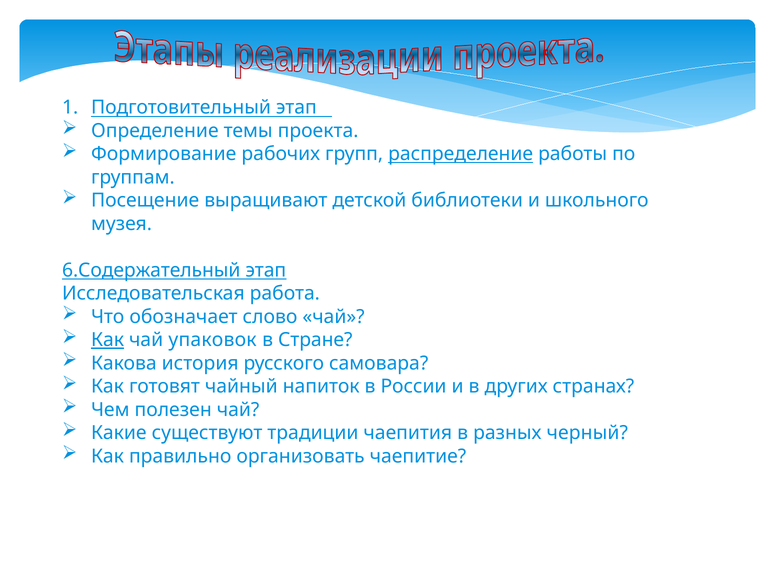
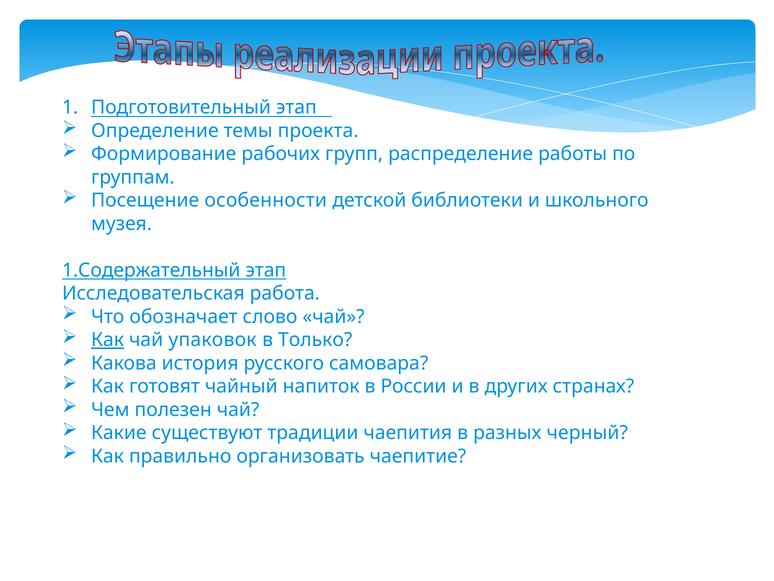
распределение underline: present -> none (461, 154)
выращивают: выращивают -> особенности (266, 200)
6.Содержательный: 6.Содержательный -> 1.Содержательный (151, 270)
Стране: Стране -> Только (315, 340)
